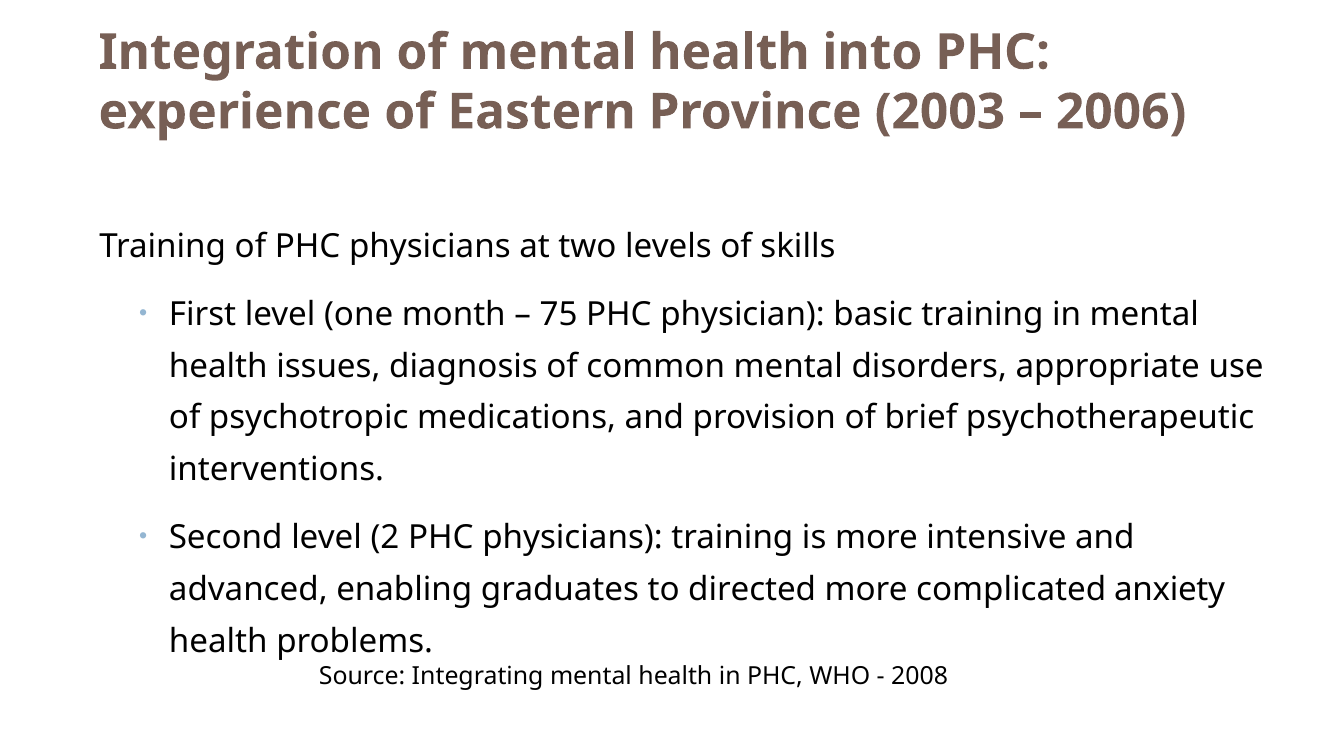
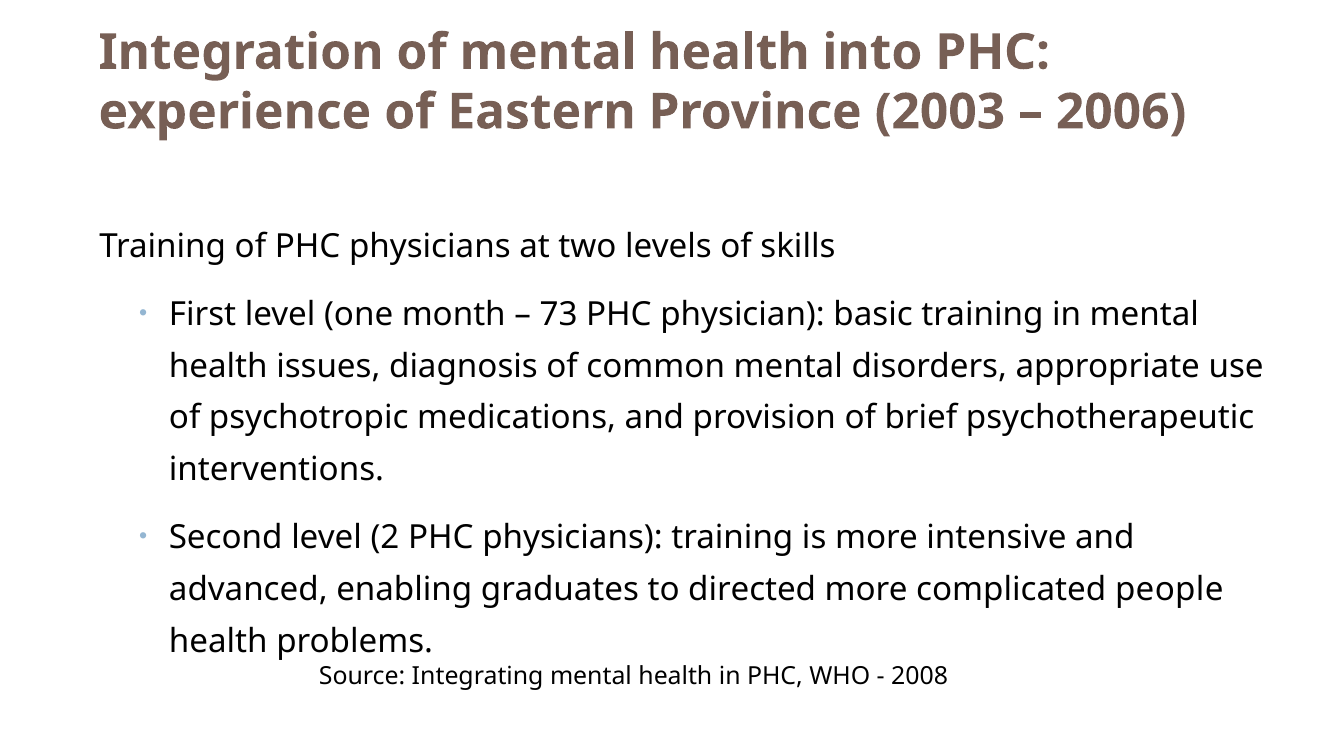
75: 75 -> 73 (559, 315)
anxiety: anxiety -> people (1169, 590)
